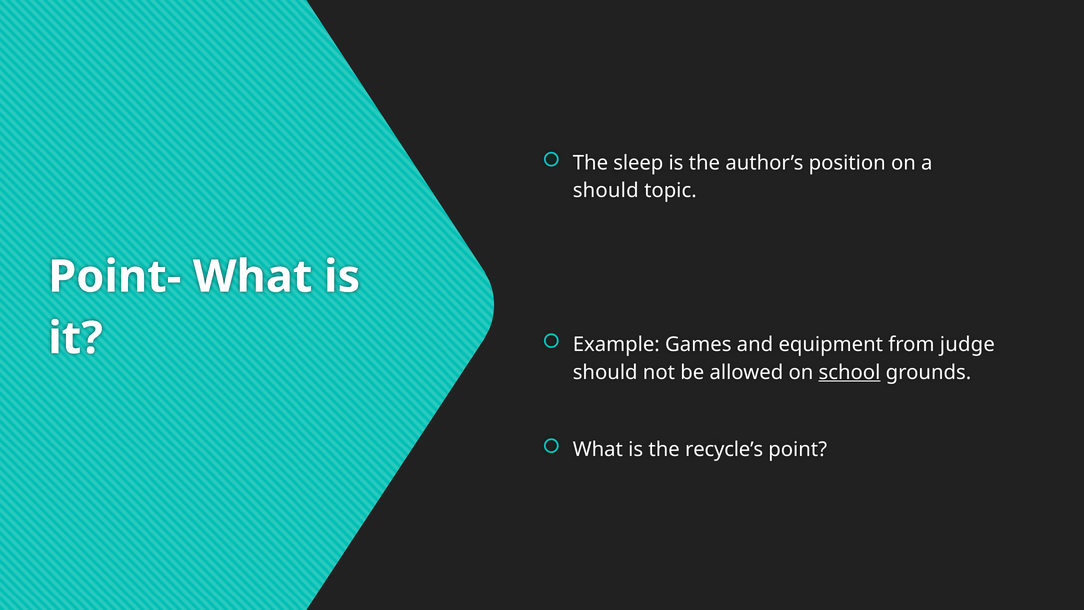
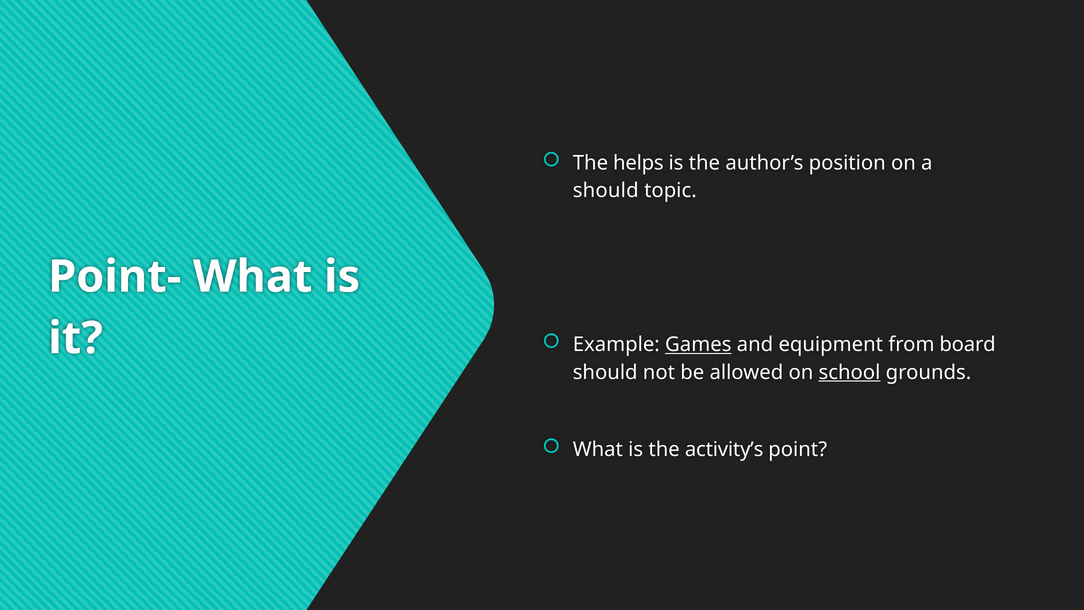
sleep: sleep -> helps (638, 163)
Games underline: none -> present (698, 344)
judge: judge -> board (968, 344)
recycle’s: recycle’s -> activity’s (724, 449)
